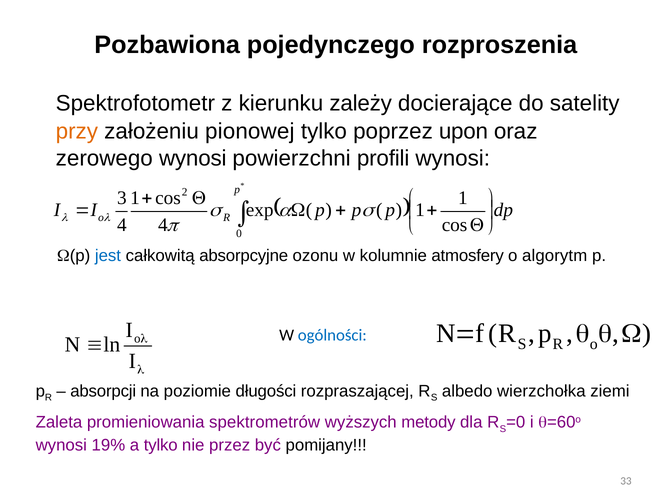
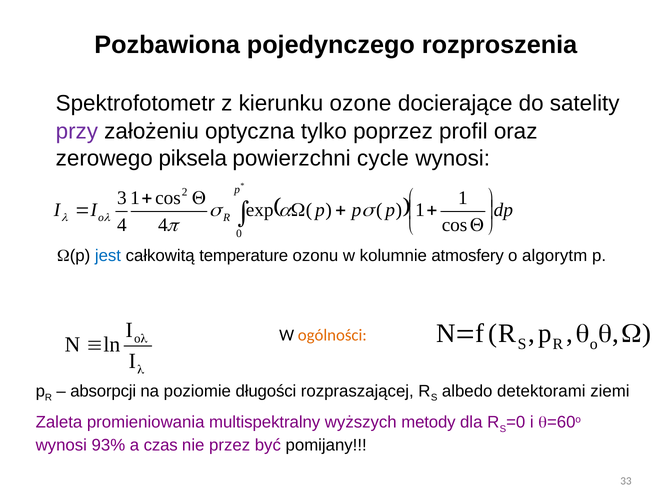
zależy: zależy -> ozone (360, 103)
przy colour: orange -> purple (77, 132)
pionowej: pionowej -> optyczna (250, 132)
upon: upon -> profil (463, 132)
zerowego wynosi: wynosi -> piksela (193, 158)
profili: profili -> cycle (383, 158)
absorpcyjne: absorpcyjne -> temperature (244, 256)
ogólności colour: blue -> orange (332, 335)
wierzchołka: wierzchołka -> detektorami (541, 391)
spektrometrów: spektrometrów -> multispektralny (265, 422)
19%: 19% -> 93% (108, 445)
a tylko: tylko -> czas (161, 445)
